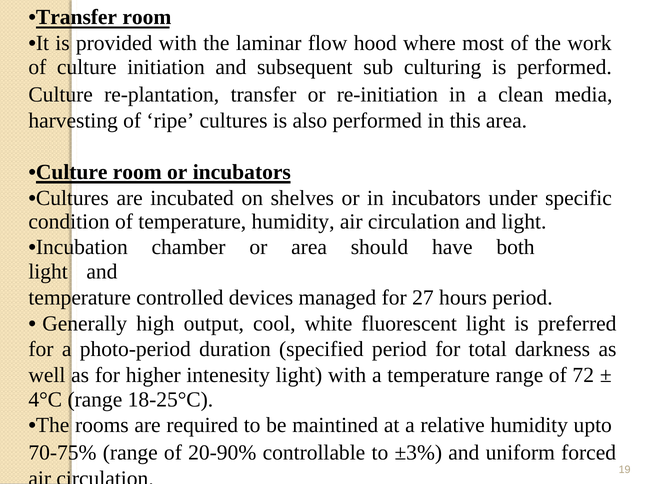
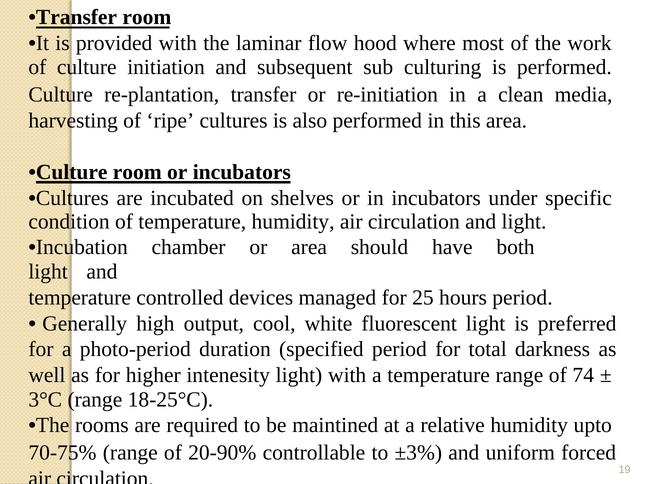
27: 27 -> 25 (423, 298)
72: 72 -> 74 (583, 375)
4°C: 4°C -> 3°C (45, 400)
